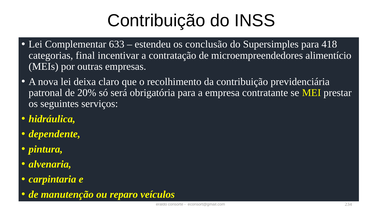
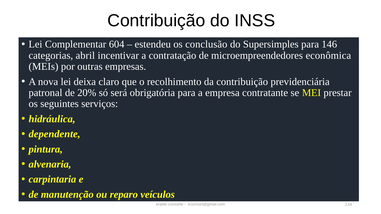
633: 633 -> 604 (117, 44)
418: 418 -> 146 (329, 44)
final: final -> abril (85, 55)
alimentício: alimentício -> econômica (328, 55)
